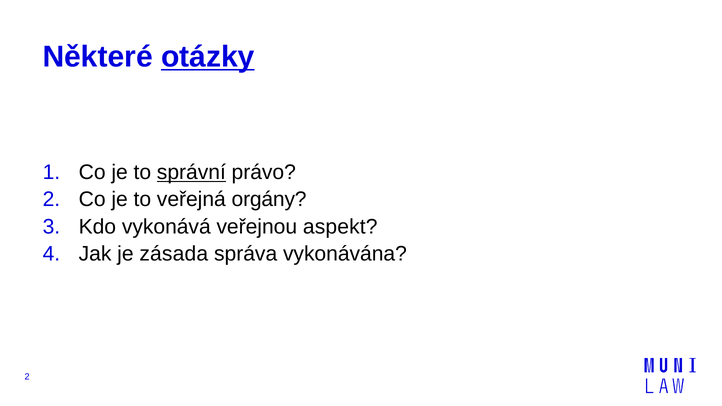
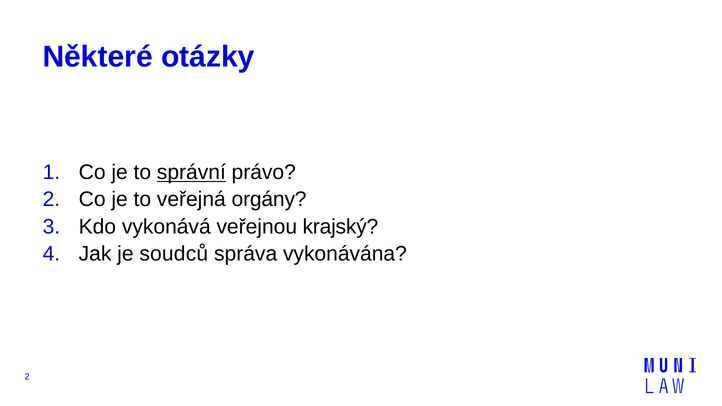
otázky underline: present -> none (208, 57)
aspekt: aspekt -> krajský (340, 227)
zásada: zásada -> soudců (174, 254)
